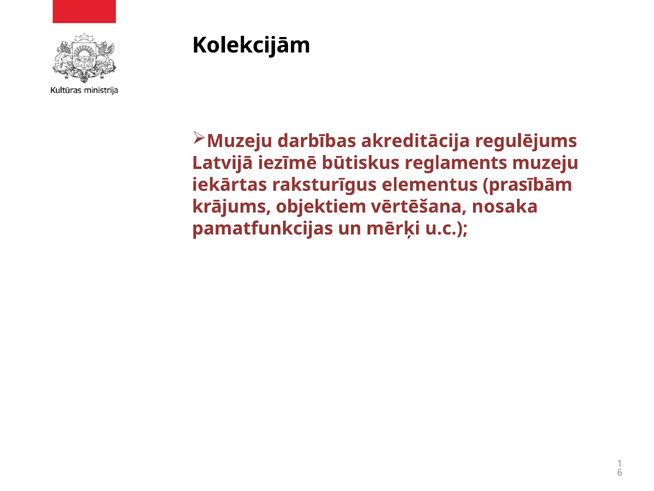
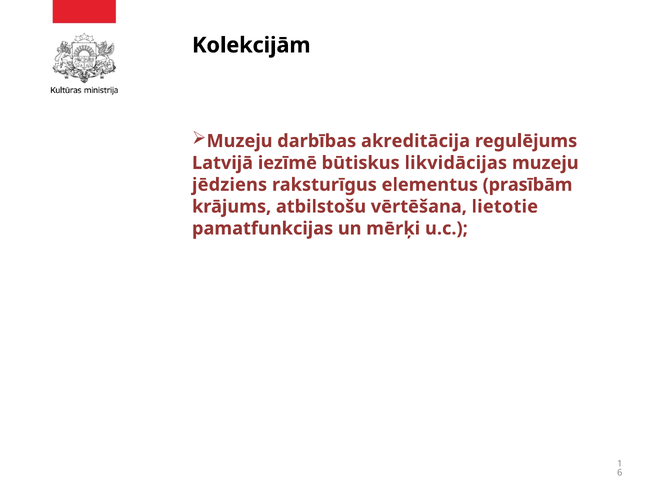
reglaments: reglaments -> likvidācijas (456, 163)
iekārtas: iekārtas -> jēdziens (230, 185)
objektiem: objektiem -> atbilstošu (321, 206)
nosaka: nosaka -> lietotie (505, 206)
